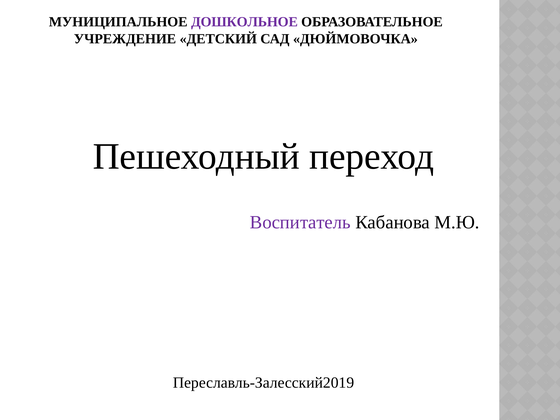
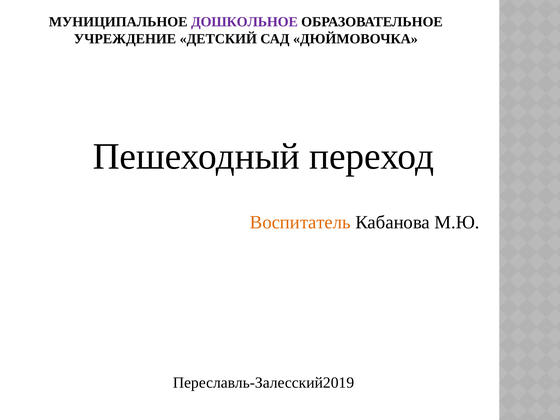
Воспитатель colour: purple -> orange (300, 222)
